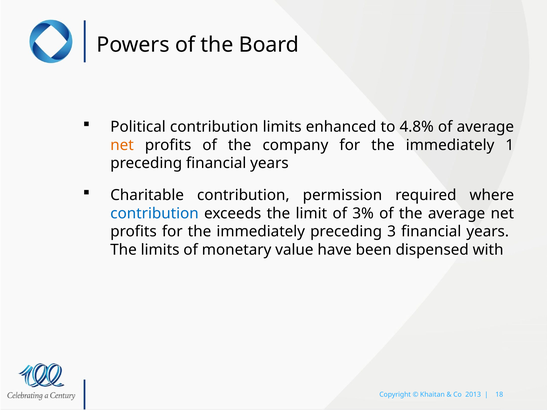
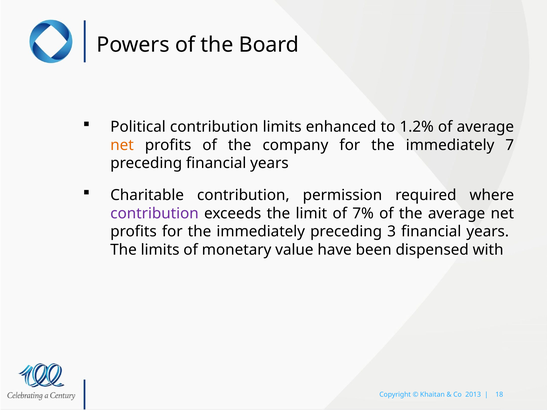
4.8%: 4.8% -> 1.2% (417, 127)
1: 1 -> 7 (510, 145)
contribution colour: blue -> purple (155, 214)
3%: 3% -> 7% (363, 214)
